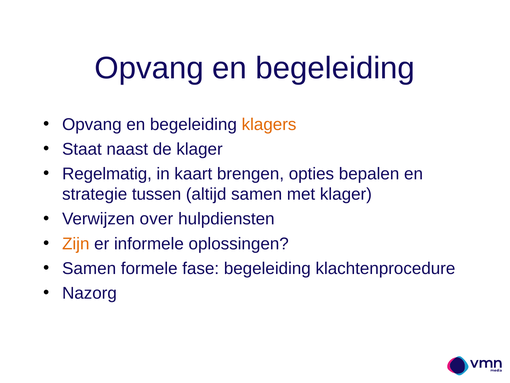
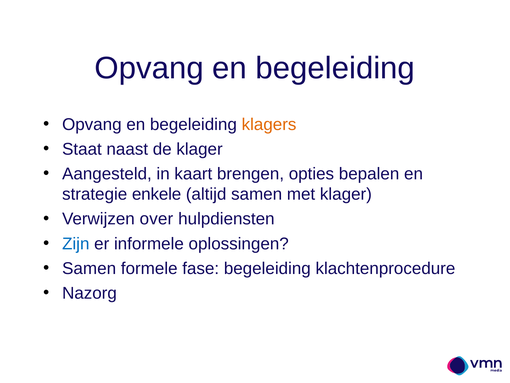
Regelmatig: Regelmatig -> Aangesteld (107, 174)
tussen: tussen -> enkele (157, 194)
Zijn colour: orange -> blue (76, 243)
